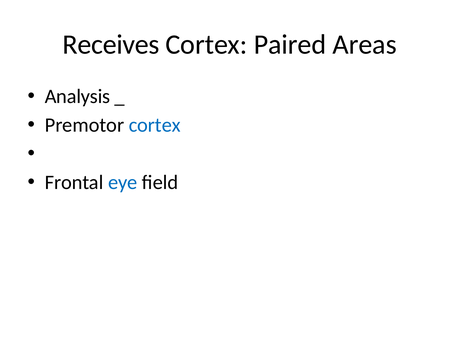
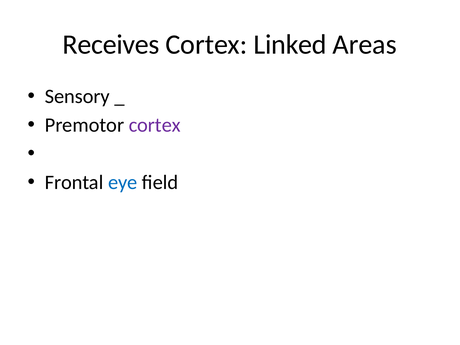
Paired: Paired -> Linked (290, 45)
Analysis: Analysis -> Sensory (77, 96)
cortex colour: blue -> purple (155, 125)
